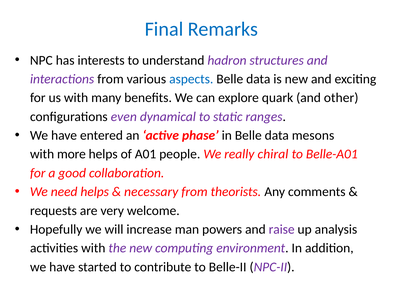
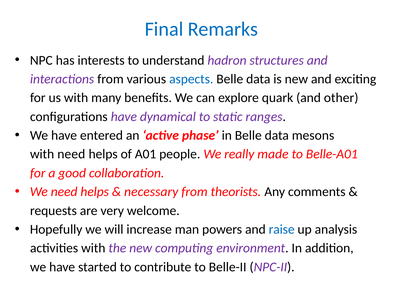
configurations even: even -> have (124, 117)
with more: more -> need (71, 154)
chiral: chiral -> made (273, 154)
raise colour: purple -> blue (282, 230)
